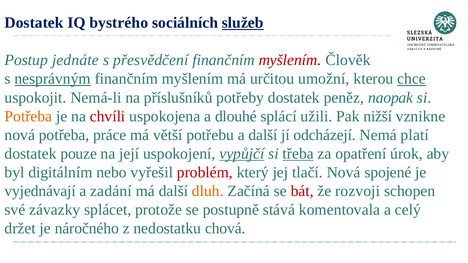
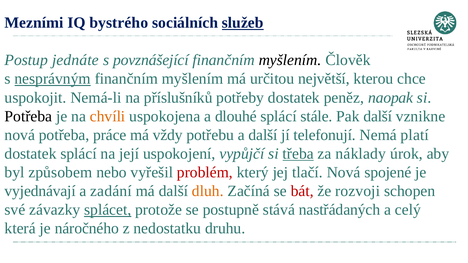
Dostatek: Dostatek -> Mezními (34, 23)
přesvědčení: přesvědčení -> povznášející (151, 60)
myšlením colour: red -> black (290, 60)
umožní: umožní -> největší (324, 79)
chce underline: present -> none (412, 79)
Potřeba colour: orange -> black (28, 116)
chvíli colour: red -> orange (108, 116)
užili: užili -> stále (317, 116)
Pak nižší: nižší -> další (378, 116)
větší: větší -> vždy (168, 135)
odcházejí: odcházejí -> telefonují (325, 135)
dostatek pouze: pouze -> splácí (79, 154)
vypůjčí underline: present -> none (242, 154)
opatření: opatření -> náklady (361, 154)
digitálním: digitálním -> způsobem (60, 173)
splácet underline: none -> present (108, 210)
komentovala: komentovala -> nastřádaných (340, 210)
držet: držet -> která (20, 229)
chová: chová -> druhu (225, 229)
